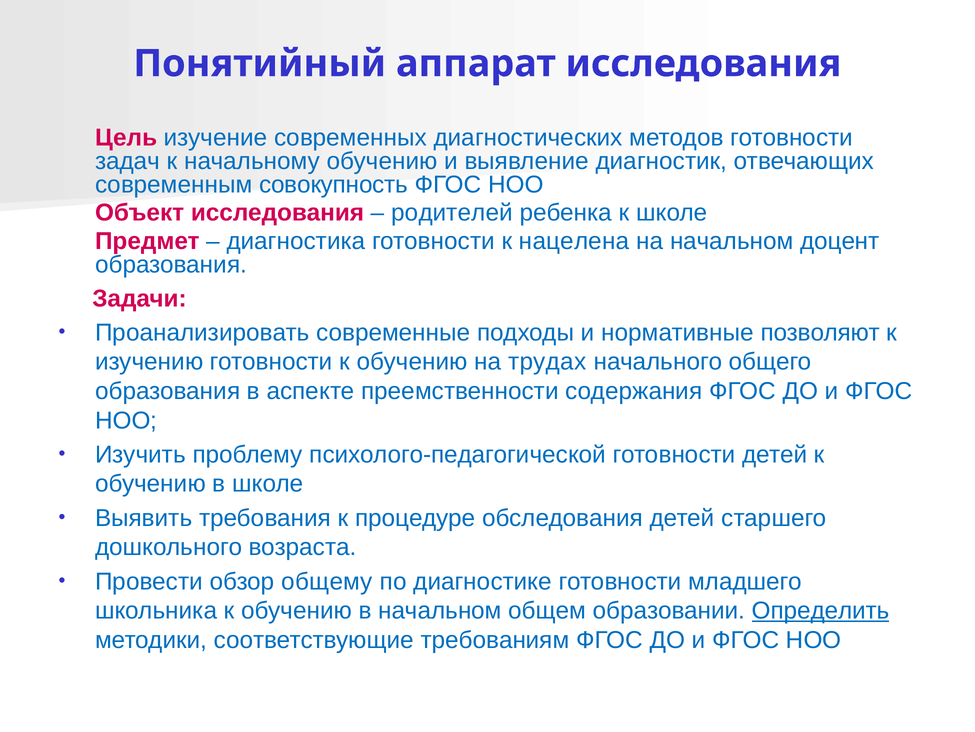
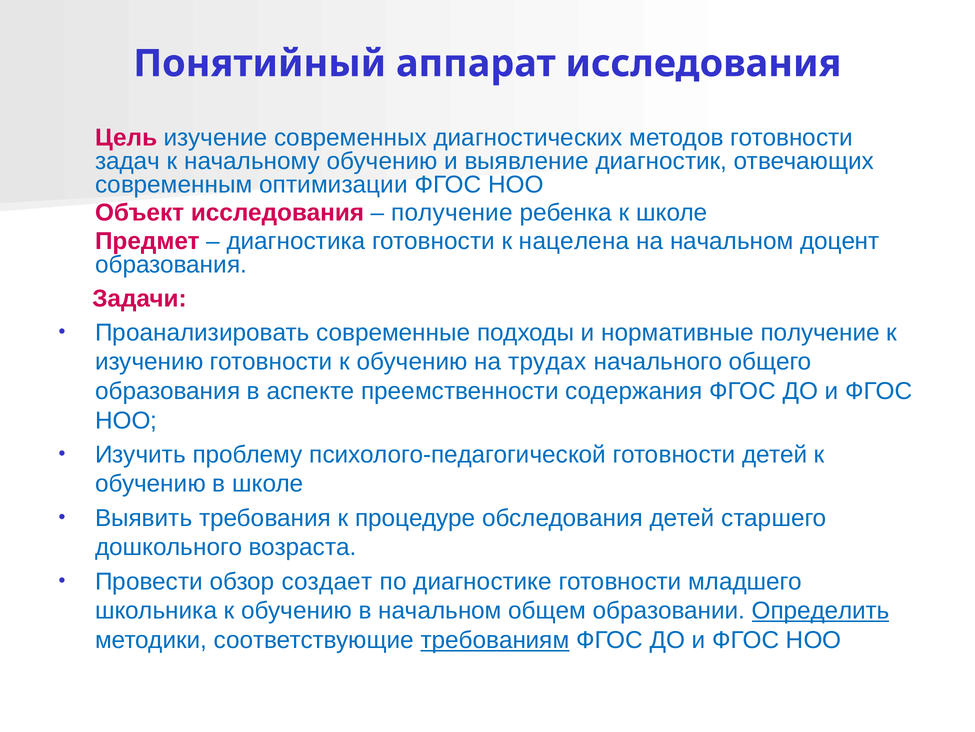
совокупность: совокупность -> оптимизации (333, 184)
родителей: родителей -> получение (452, 213)
нормативные позволяют: позволяют -> получение (820, 332)
общему: общему -> создает (327, 581)
требованиям underline: none -> present (495, 639)
